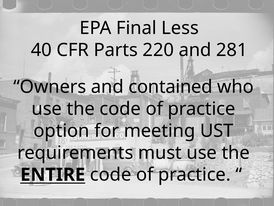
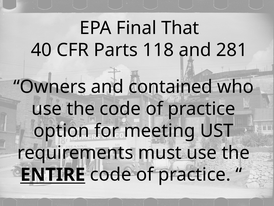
Less: Less -> That (180, 28)
220: 220 -> 118 (158, 50)
